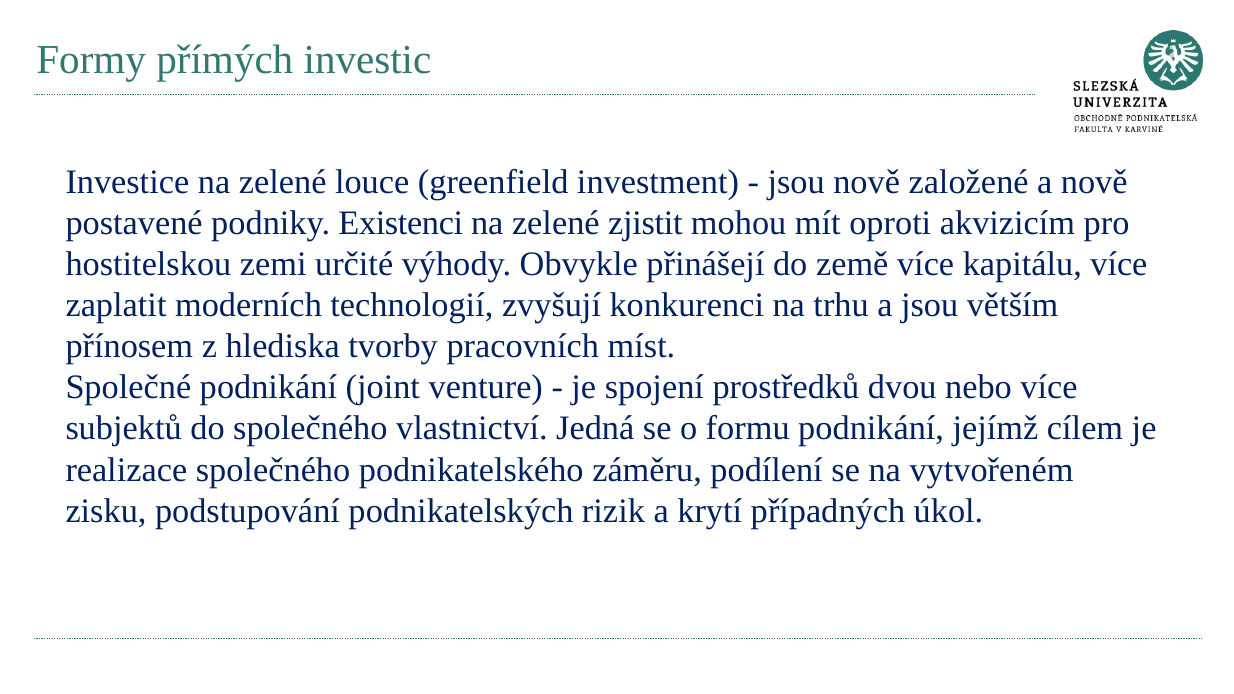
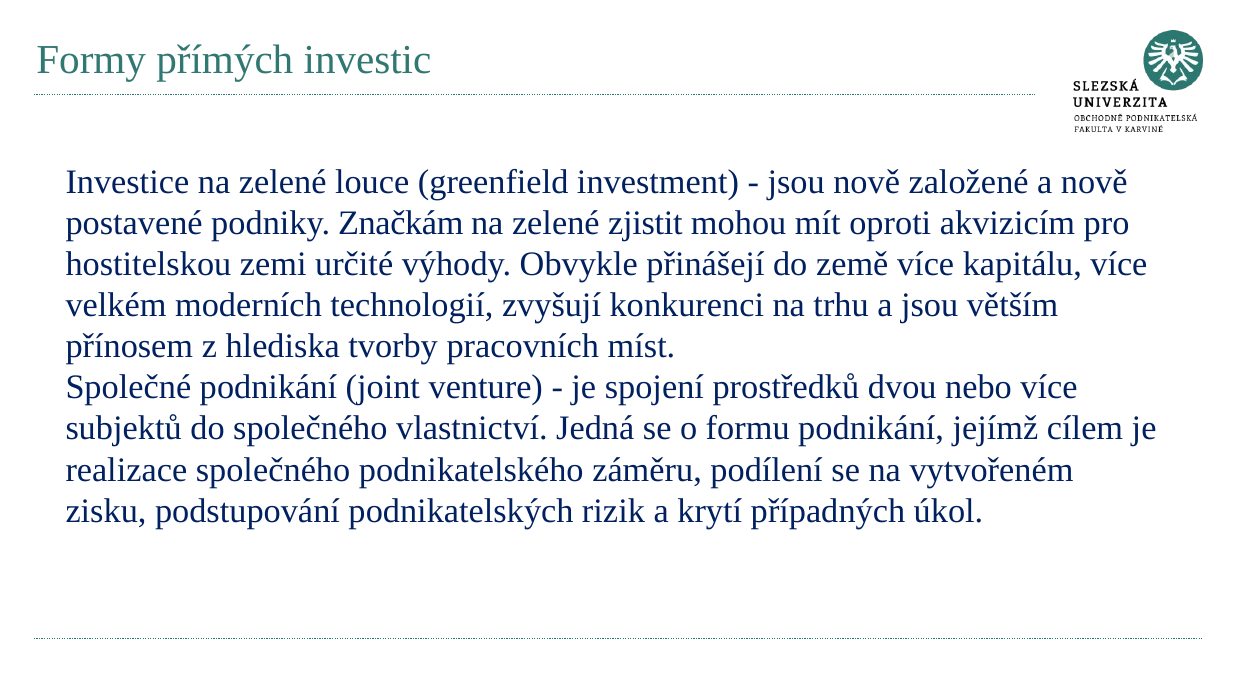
Existenci: Existenci -> Značkám (401, 223)
zaplatit: zaplatit -> velkém (116, 305)
